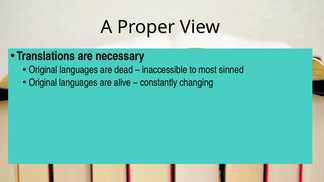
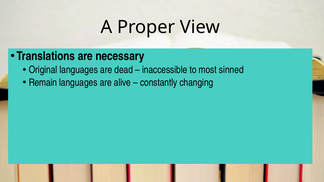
Original: Original -> Remain (43, 83)
